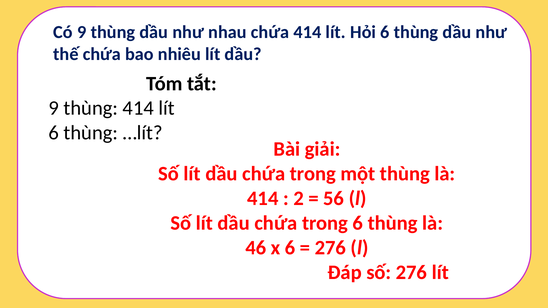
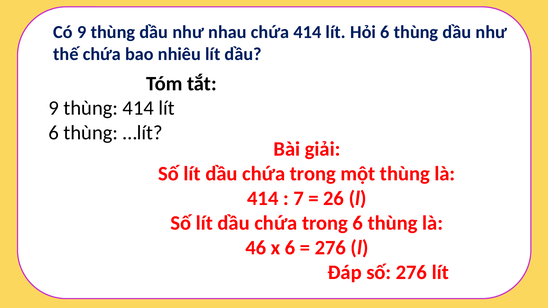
2: 2 -> 7 (299, 198)
56: 56 -> 26 (334, 198)
